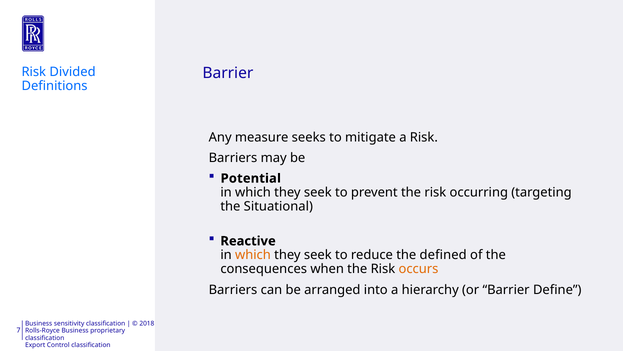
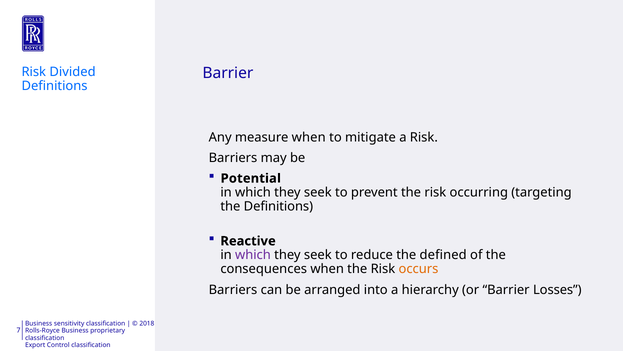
measure seeks: seeks -> when (309, 137)
the Situational: Situational -> Definitions (278, 206)
which colour: orange -> purple (253, 255)
Define: Define -> Losses (557, 289)
